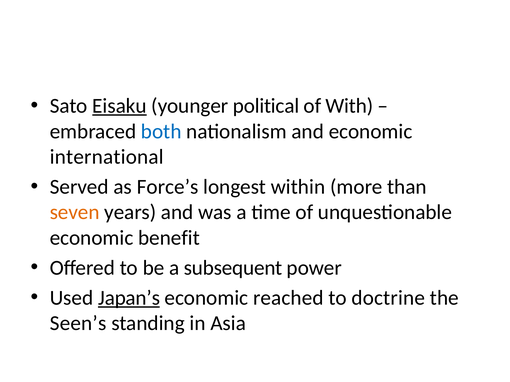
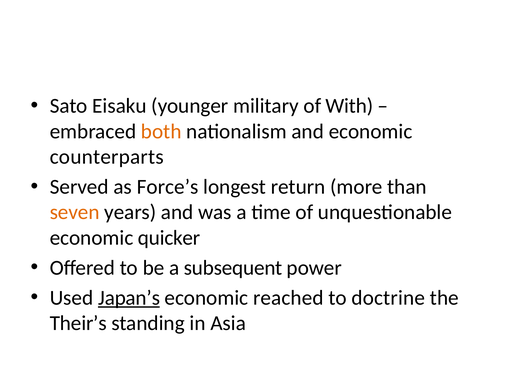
Eisaku underline: present -> none (119, 106)
political: political -> military (266, 106)
both colour: blue -> orange (161, 132)
international: international -> counterparts (107, 157)
within: within -> return (298, 187)
benefit: benefit -> quicker (169, 238)
Seen’s: Seen’s -> Their’s (78, 324)
